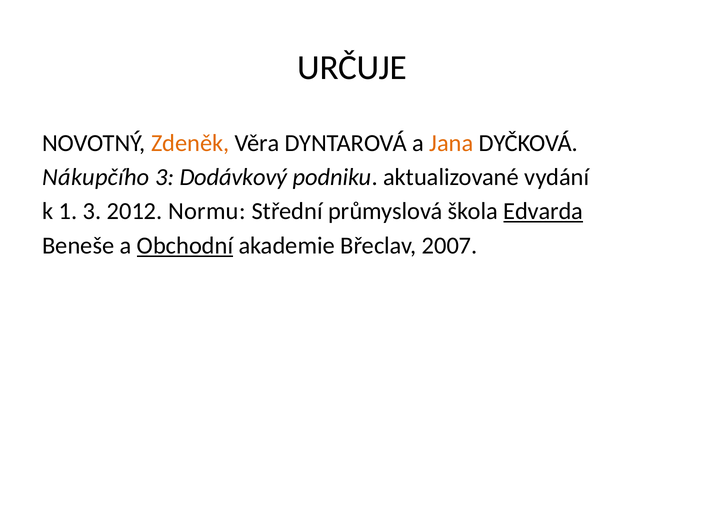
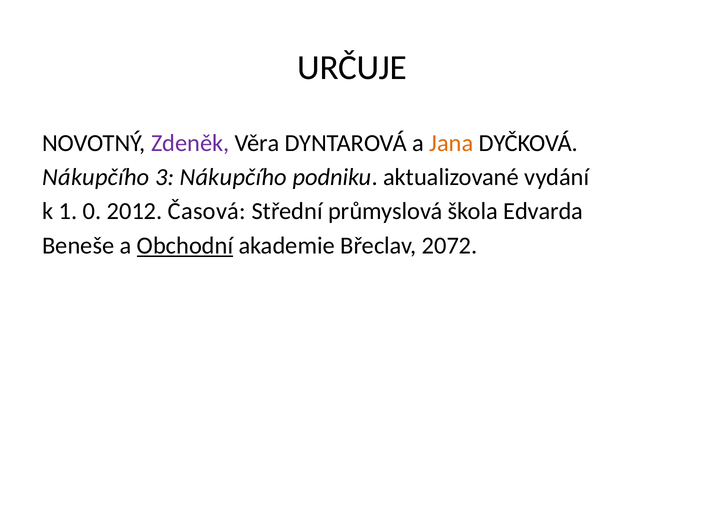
Zdeněk colour: orange -> purple (190, 143)
3 Dodávkový: Dodávkový -> Nákupčího (233, 177)
1 3: 3 -> 0 (92, 211)
Normu: Normu -> Časová (207, 211)
Edvarda underline: present -> none (543, 211)
2007: 2007 -> 2072 (450, 246)
